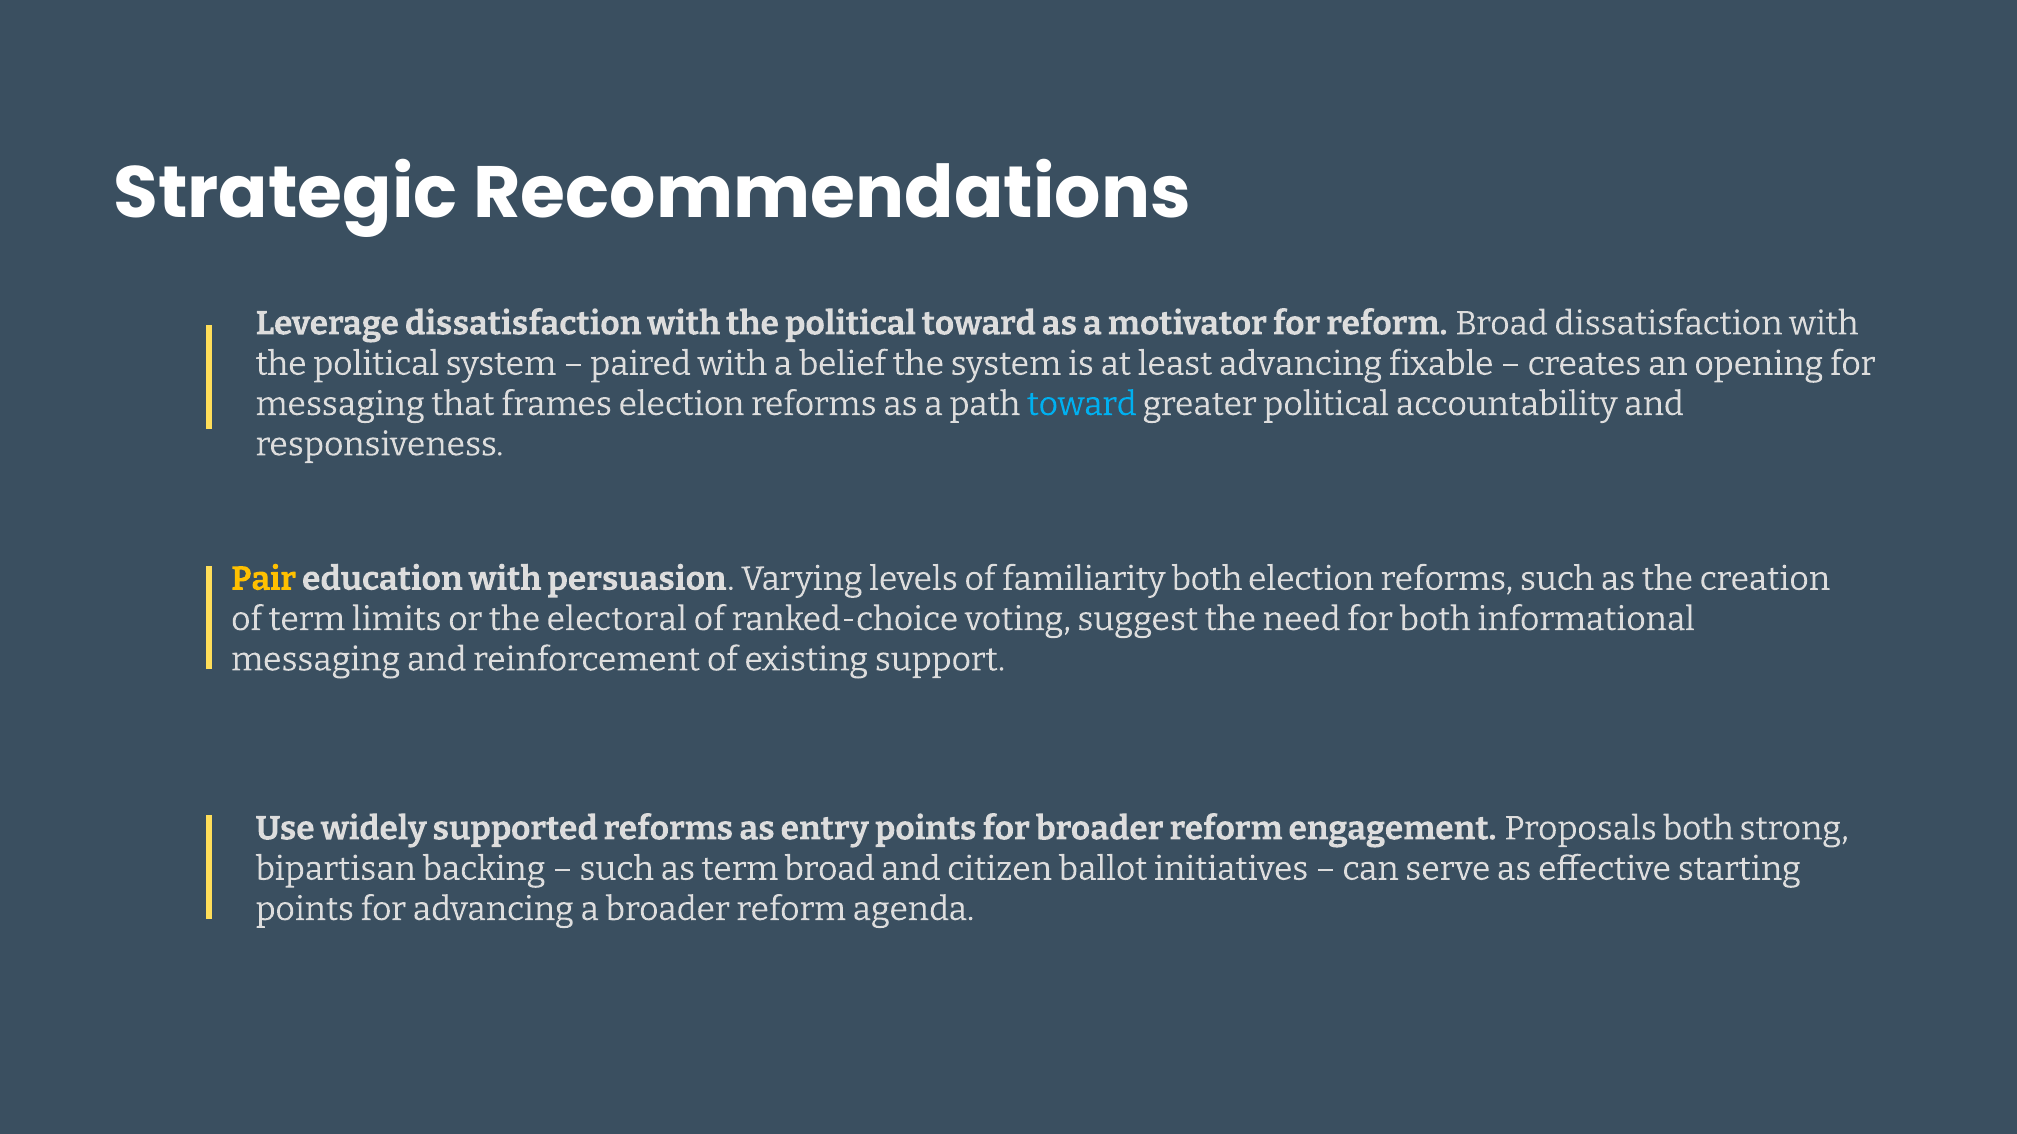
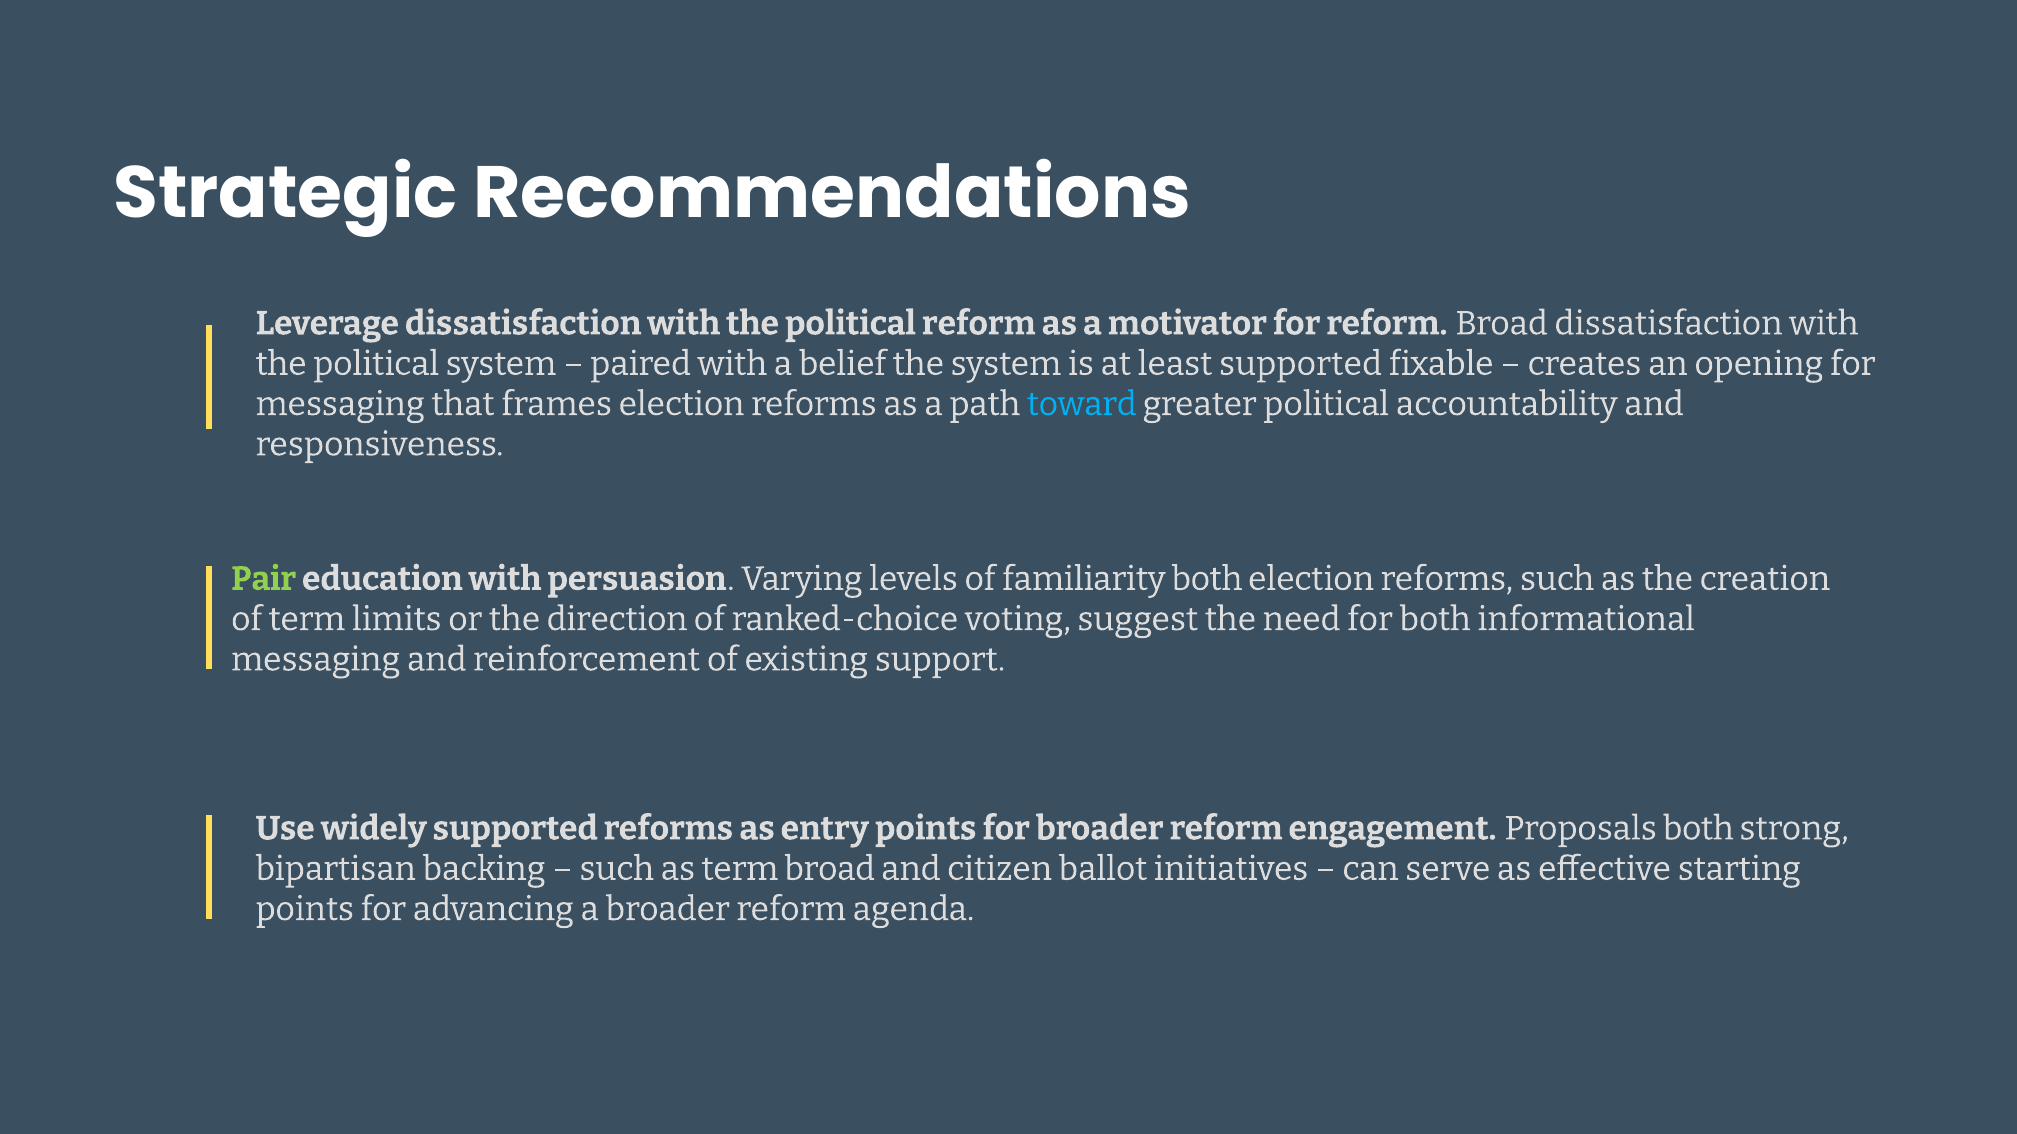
political toward: toward -> reform (979, 324)
least advancing: advancing -> supported (1301, 364)
Pair colour: yellow -> light green (264, 579)
electoral: electoral -> direction (617, 619)
